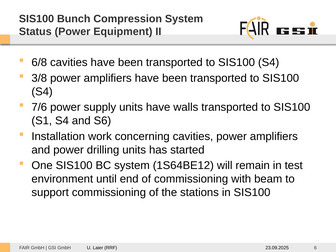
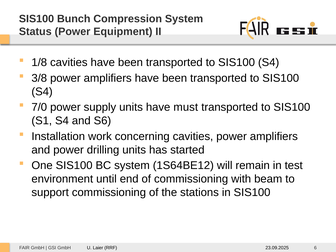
6/8: 6/8 -> 1/8 (39, 62)
7/6: 7/6 -> 7/0 (39, 107)
walls: walls -> must (186, 107)
